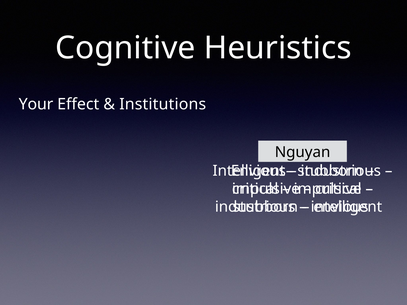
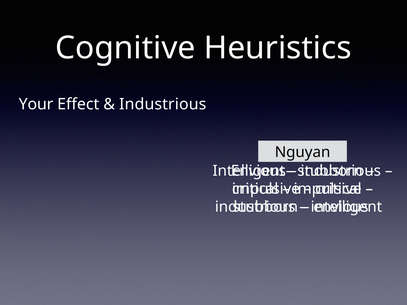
Institutions: Institutions -> Industrious (163, 104)
